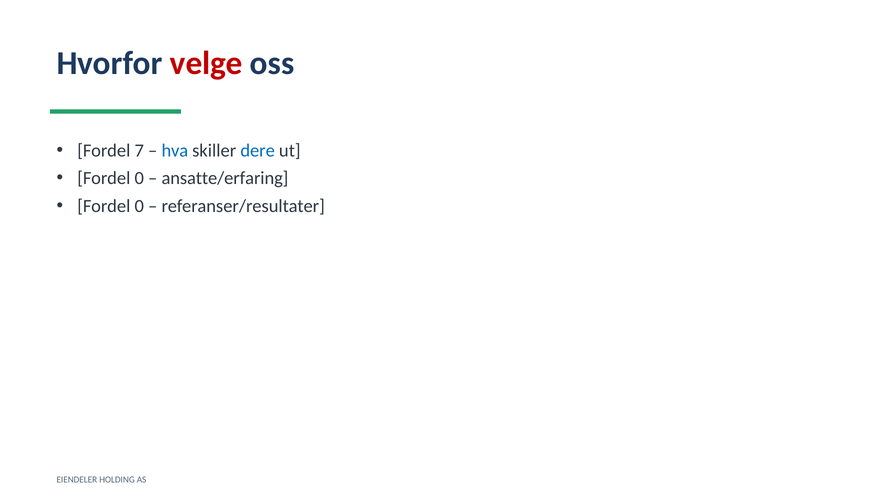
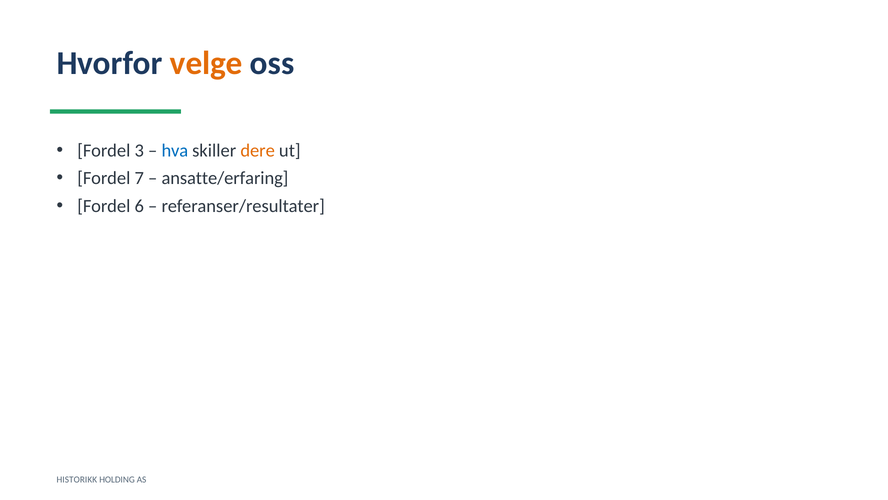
velge colour: red -> orange (206, 63)
7: 7 -> 3 (139, 150)
dere colour: blue -> orange (258, 150)
0: 0 -> 7 (139, 178)
0: 0 -> 6 (139, 206)
EIENDELER: EIENDELER -> HISTORIKK (77, 479)
